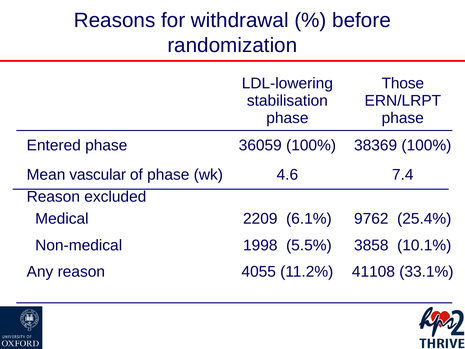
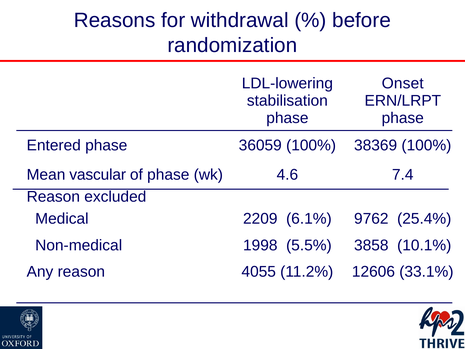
Those: Those -> Onset (403, 83)
41108: 41108 -> 12606 (373, 272)
